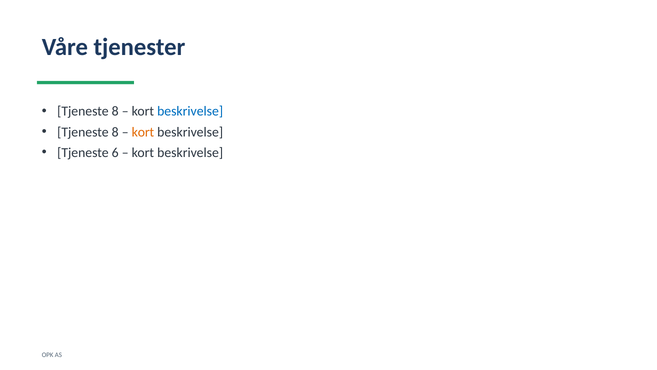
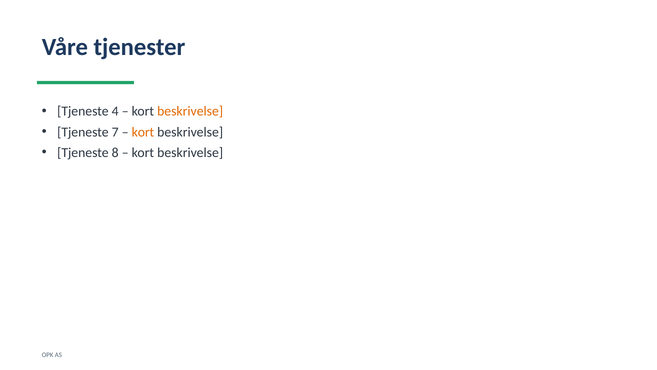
8: 8 -> 4 (115, 111)
beskrivelse colour: blue -> orange (190, 111)
8: 8 -> 7 (115, 132)
6: 6 -> 8 (115, 152)
